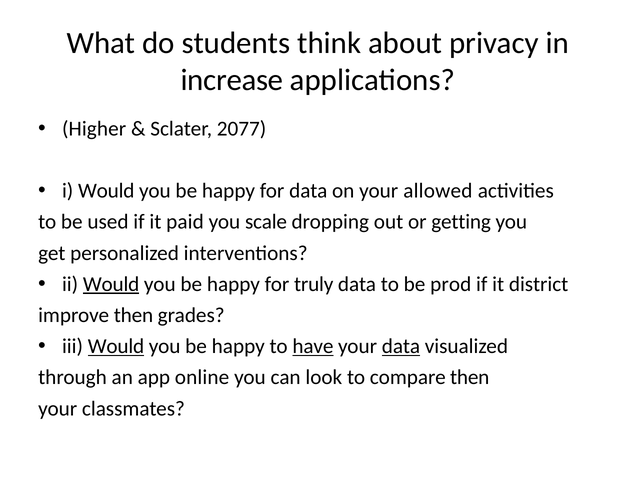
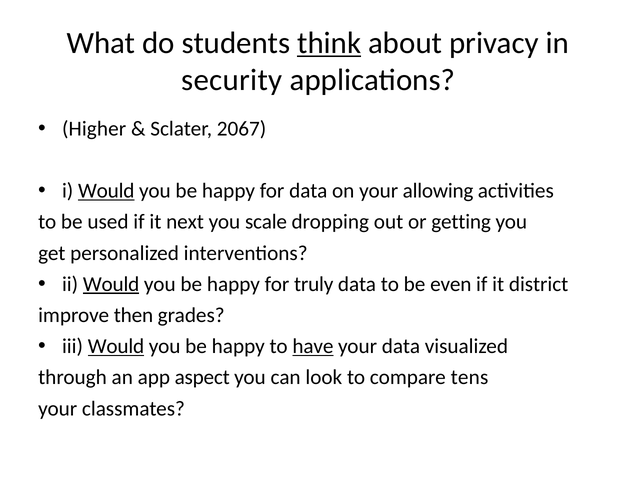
think underline: none -> present (329, 43)
increase: increase -> security (232, 80)
2077: 2077 -> 2067 (242, 129)
Would underline: none -> present (106, 191)
allowed: allowed -> allowing (438, 191)
paid: paid -> next (185, 222)
prod: prod -> even (451, 284)
data underline: present -> none (401, 346)
online: online -> aspect (202, 377)
compare then: then -> tens (469, 377)
